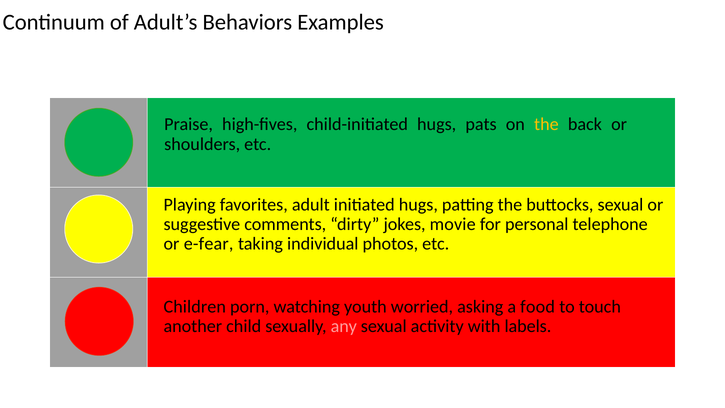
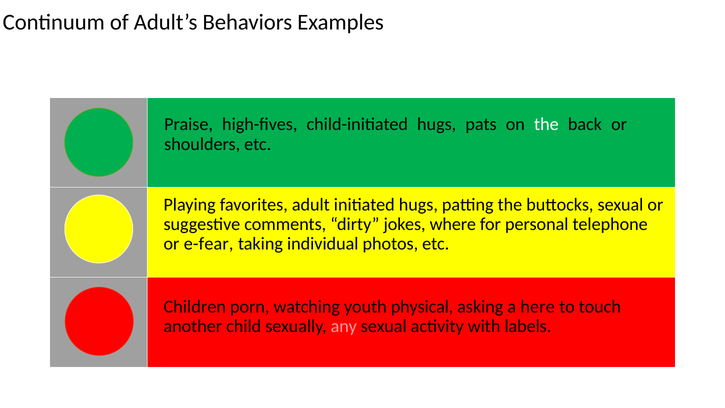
the colour: yellow -> white (546, 124)
movie: movie -> where (453, 224)
worried: worried -> physical (422, 307)
food: food -> here (538, 307)
